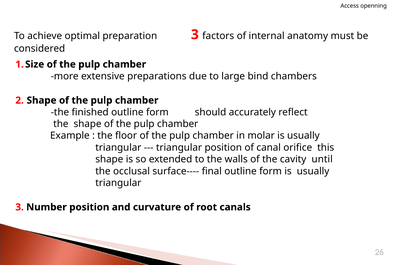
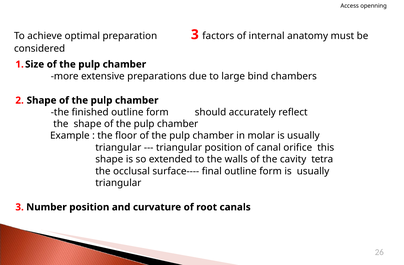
until: until -> tetra (322, 160)
